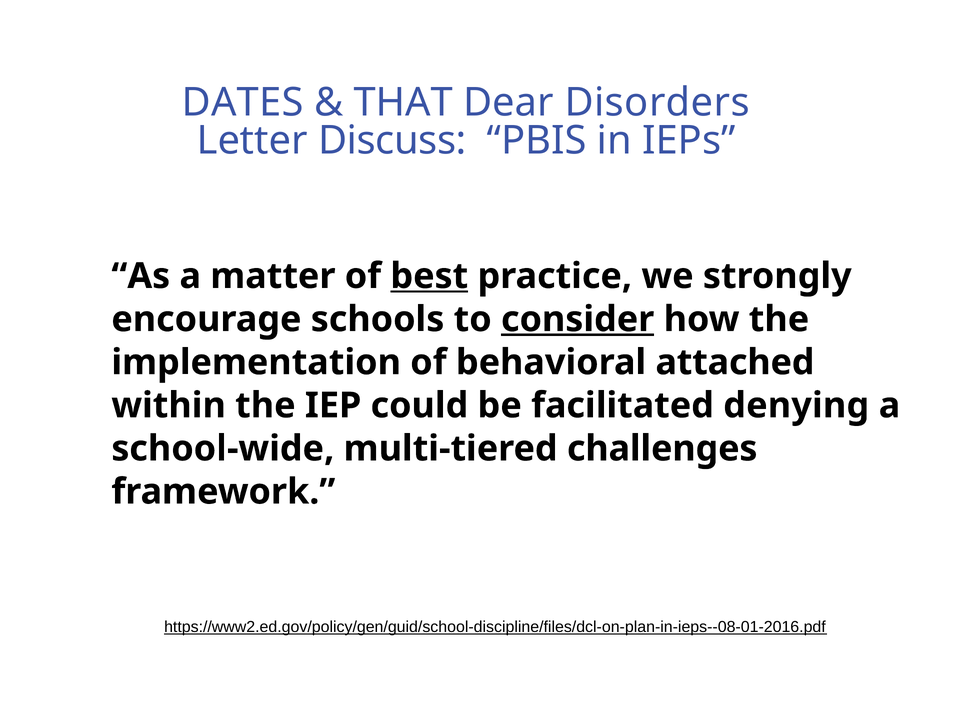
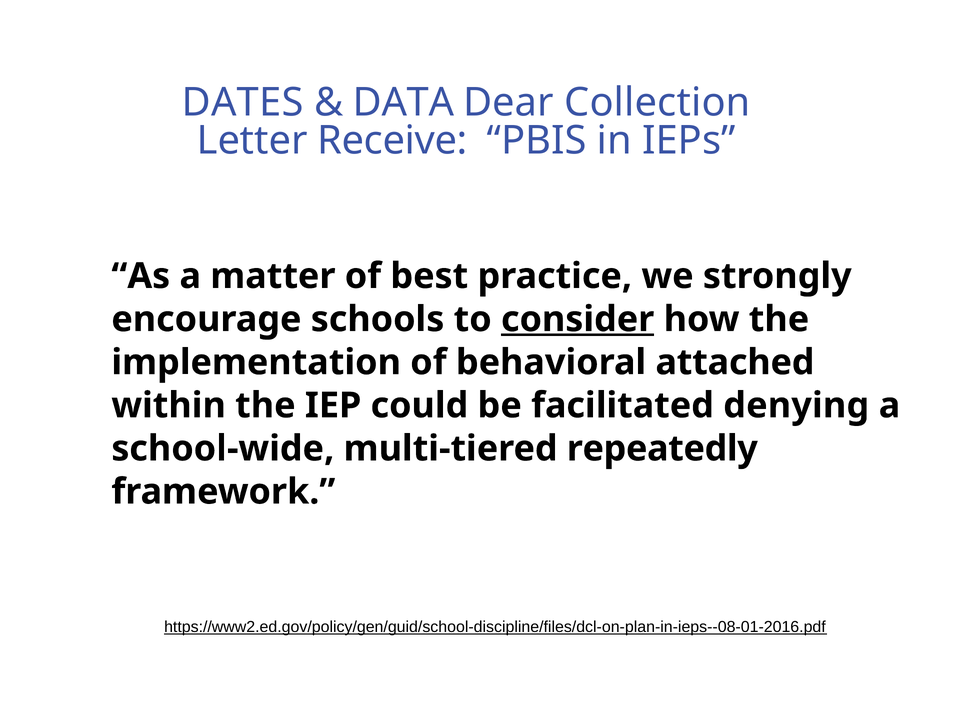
THAT: THAT -> DATA (403, 102)
Disorders: Disorders -> Collection (657, 102)
Discuss: Discuss -> Receive (392, 141)
best underline: present -> none (429, 276)
challenges: challenges -> repeatedly (662, 449)
